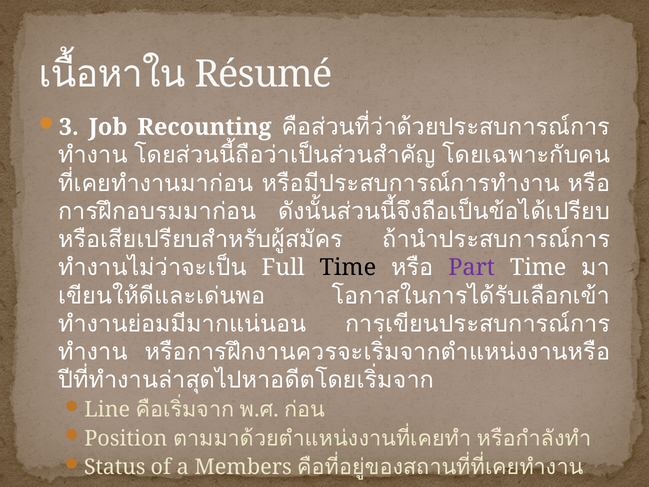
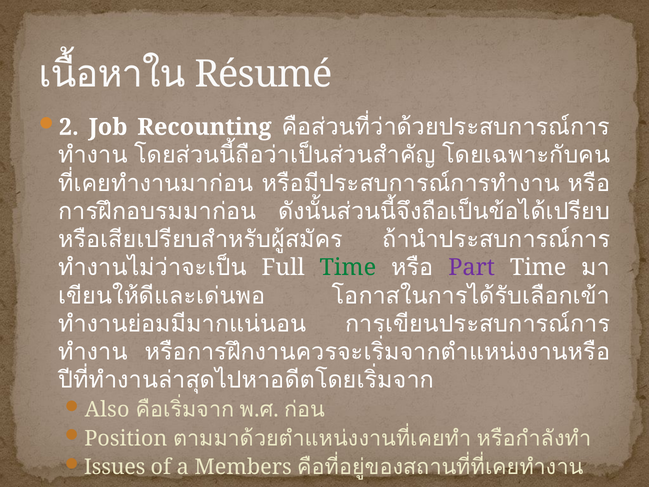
3: 3 -> 2 (69, 127)
Time colour: black -> green (348, 268)
Line: Line -> Also (107, 410)
Status: Status -> Issues (115, 467)
